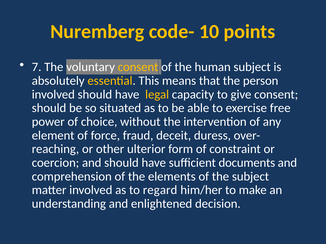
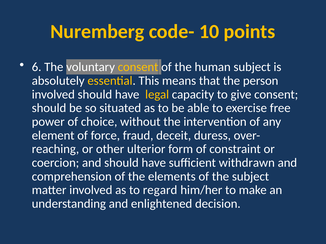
7: 7 -> 6 (37, 67)
documents: documents -> withdrawn (247, 163)
